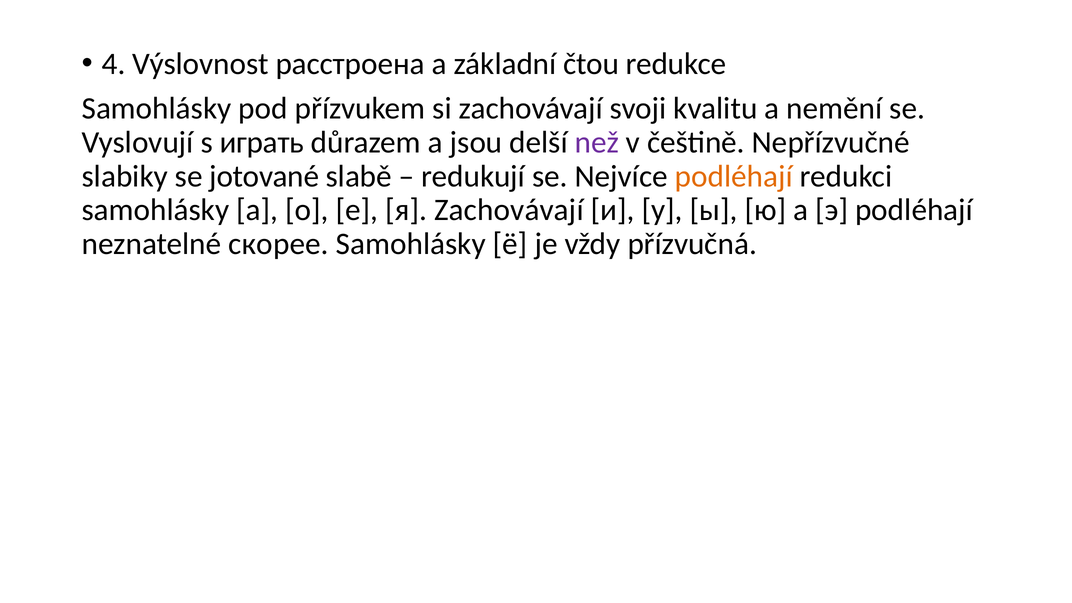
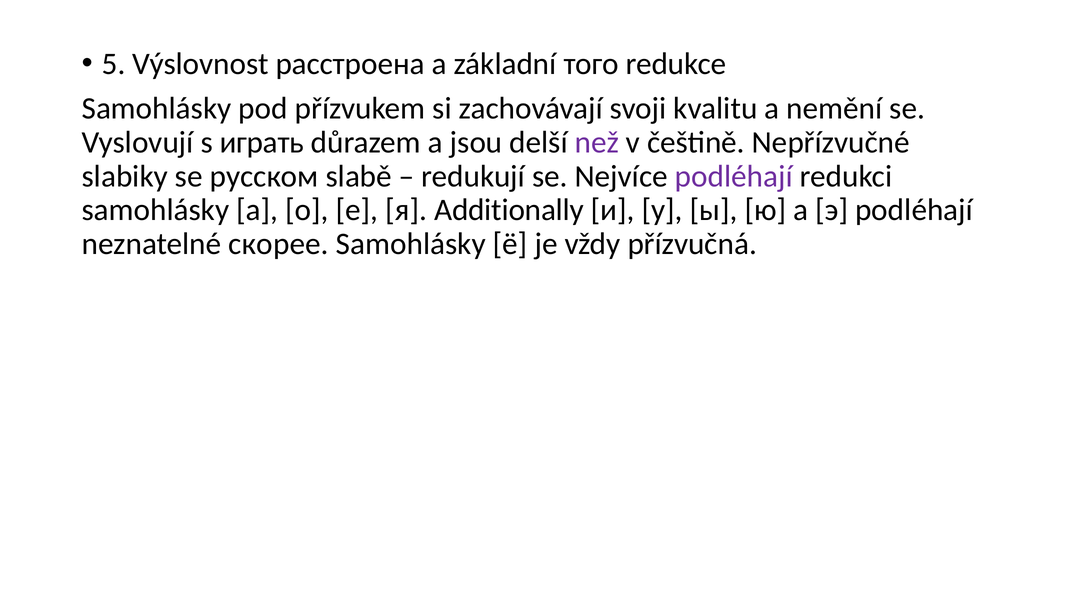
4: 4 -> 5 (114, 64)
čtou: čtou -> того (591, 64)
jotované: jotované -> русском (264, 176)
podléhají colour: orange -> purple (734, 176)
я Zachovávají: Zachovávají -> Additionally (509, 210)
